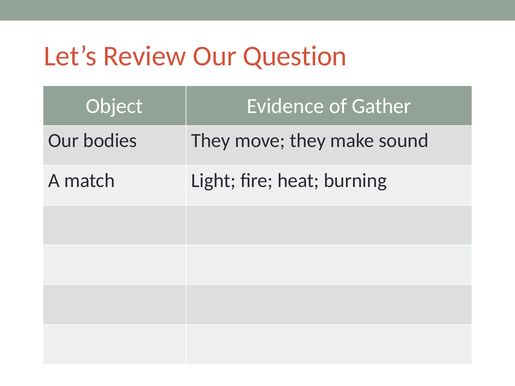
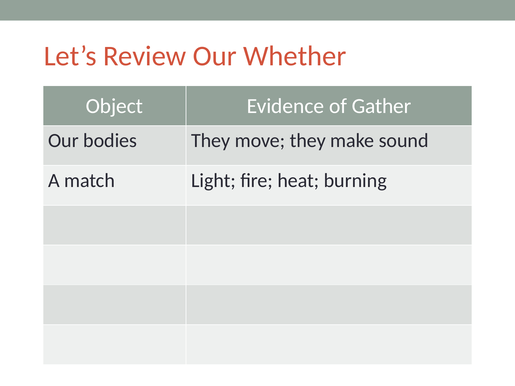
Question: Question -> Whether (295, 56)
